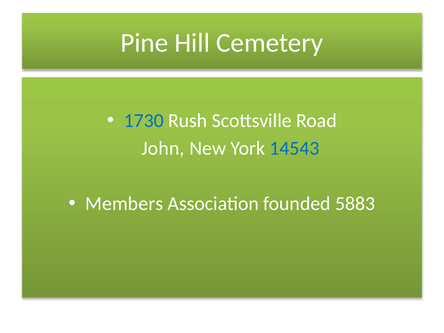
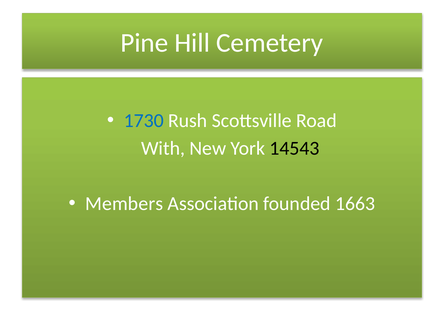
John: John -> With (163, 148)
14543 colour: blue -> black (294, 148)
5883: 5883 -> 1663 (355, 204)
